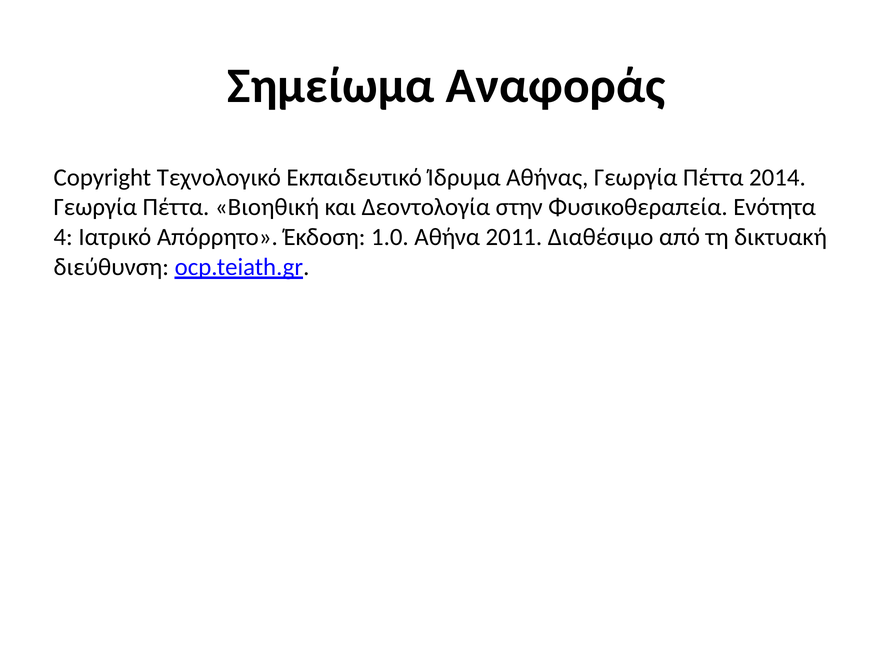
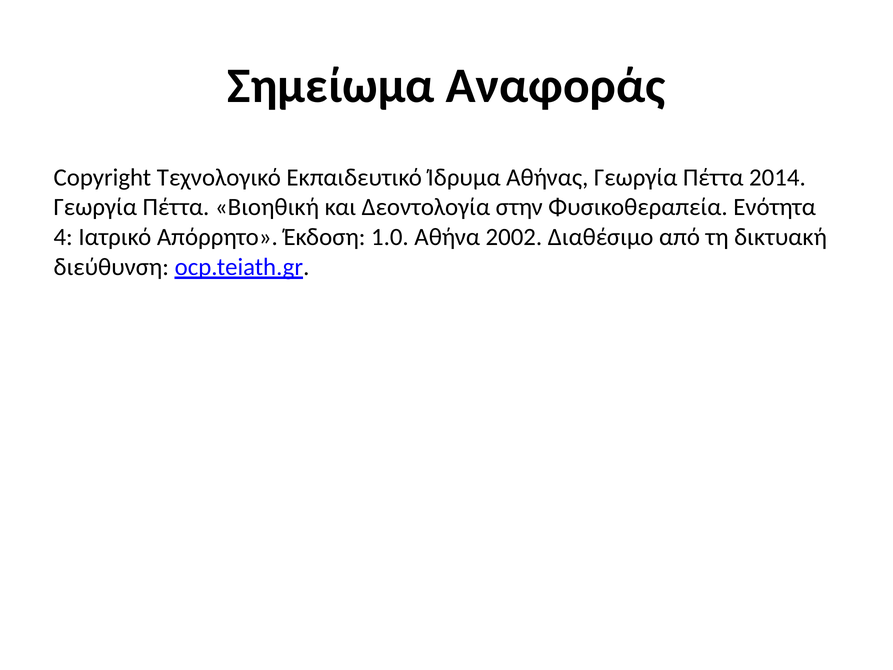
2011: 2011 -> 2002 (514, 237)
